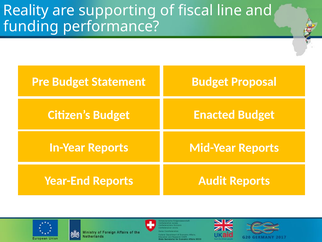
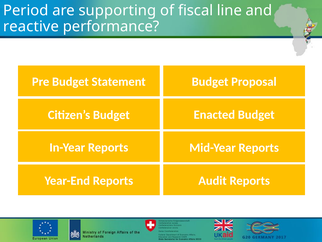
Reality: Reality -> Period (26, 10)
funding: funding -> reactive (31, 26)
